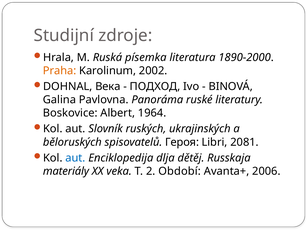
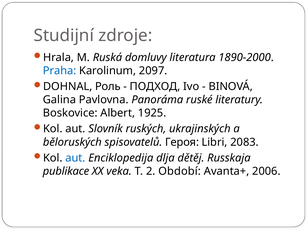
písemka: písemka -> domluvy (146, 58)
Praha colour: orange -> blue (60, 71)
2002: 2002 -> 2097 (153, 71)
Века: Века -> Роль (108, 87)
1964: 1964 -> 1925 (152, 113)
2081: 2081 -> 2083 (244, 142)
materiály: materiály -> publikace (66, 171)
